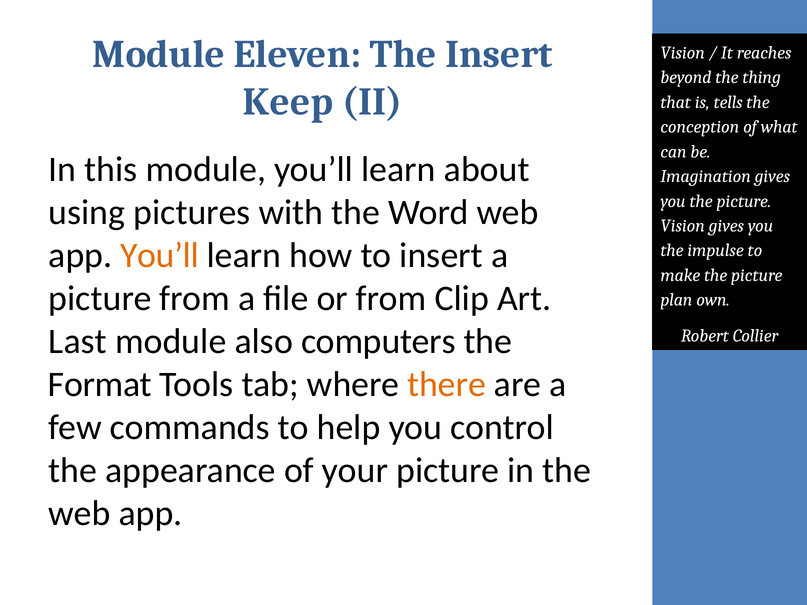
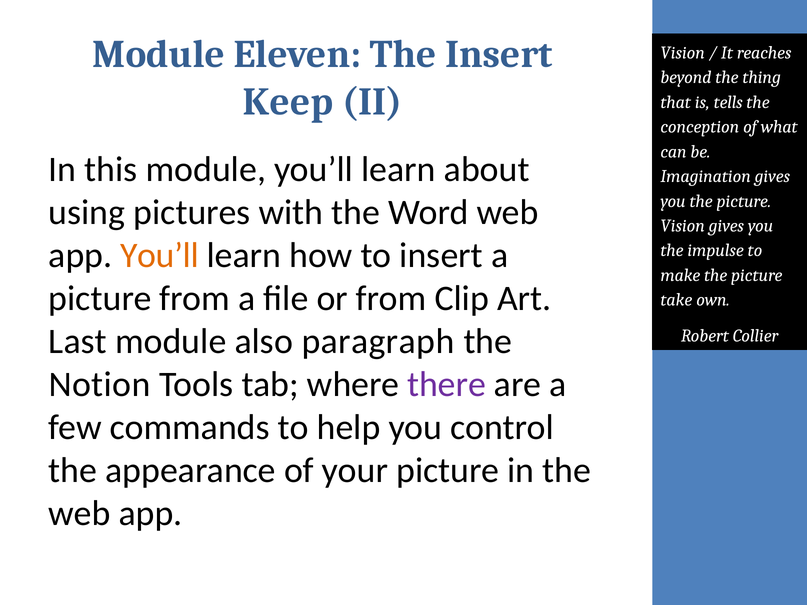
plan: plan -> take (676, 300)
computers: computers -> paragraph (378, 341)
Format: Format -> Notion (100, 385)
there colour: orange -> purple (447, 385)
